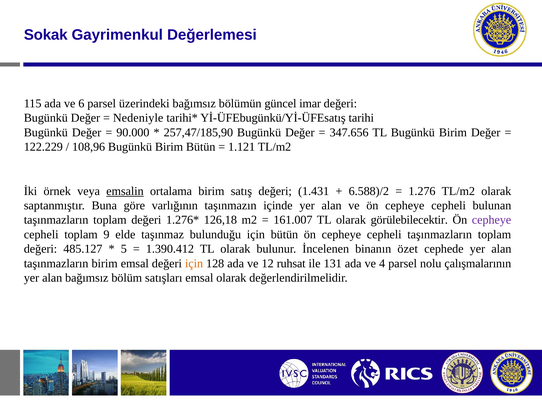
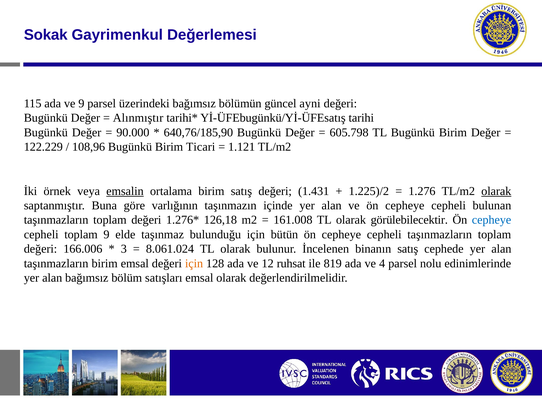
ve 6: 6 -> 9 (81, 103)
imar: imar -> ayni (310, 103)
Nedeniyle: Nedeniyle -> Alınmıştır (138, 118)
257,47/185,90: 257,47/185,90 -> 640,76/185,90 (198, 132)
347.656: 347.656 -> 605.798 (349, 132)
Birim Bütün: Bütün -> Ticari (201, 147)
6.588)/2: 6.588)/2 -> 1.225)/2 (369, 191)
olarak underline: none -> present (496, 191)
161.007: 161.007 -> 161.008 (293, 220)
cepheye colour: purple -> blue (492, 220)
485.127: 485.127 -> 166.006 (83, 249)
5: 5 -> 3 (124, 249)
1.390.412: 1.390.412 -> 8.061.024 (170, 249)
binanın özet: özet -> satış (408, 249)
131: 131 -> 819 (333, 263)
çalışmalarının: çalışmalarının -> edinimlerinde (478, 263)
